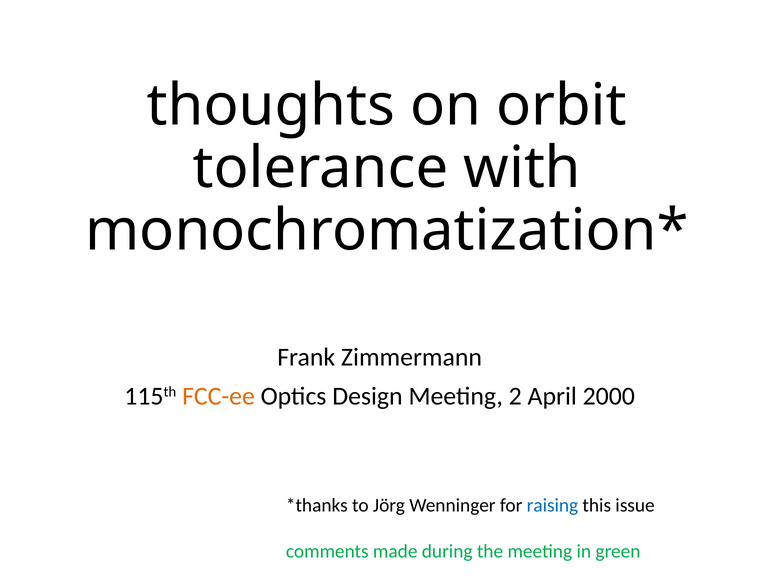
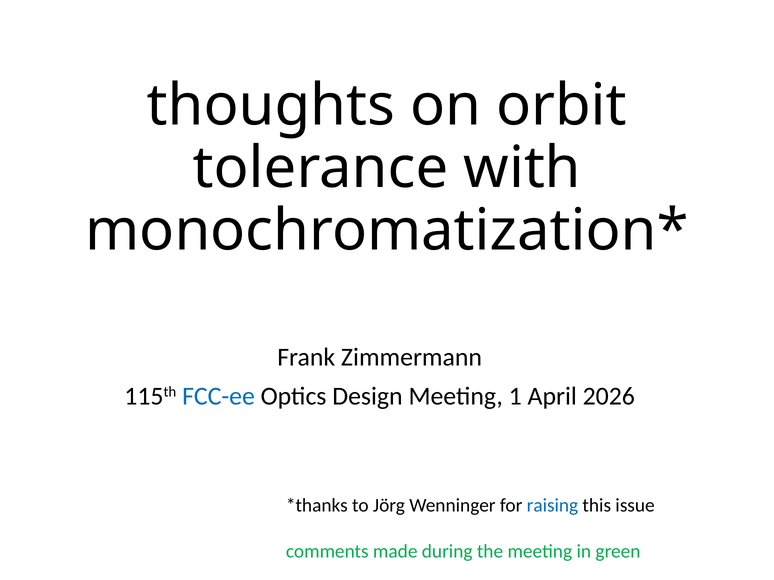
FCC-ee colour: orange -> blue (218, 396)
2: 2 -> 1 (515, 396)
2000: 2000 -> 2026 (609, 396)
